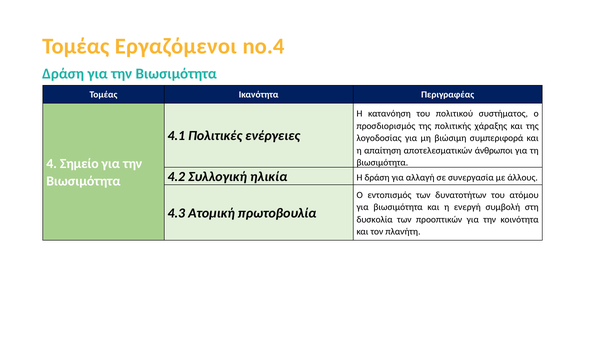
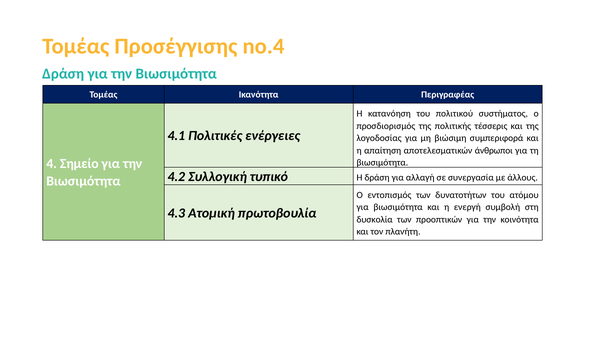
Εργαζόμενοι: Εργαζόμενοι -> Προσέγγισης (176, 46)
χάραξης: χάραξης -> τέσσερις (491, 126)
ηλικία: ηλικία -> τυπικό (269, 177)
